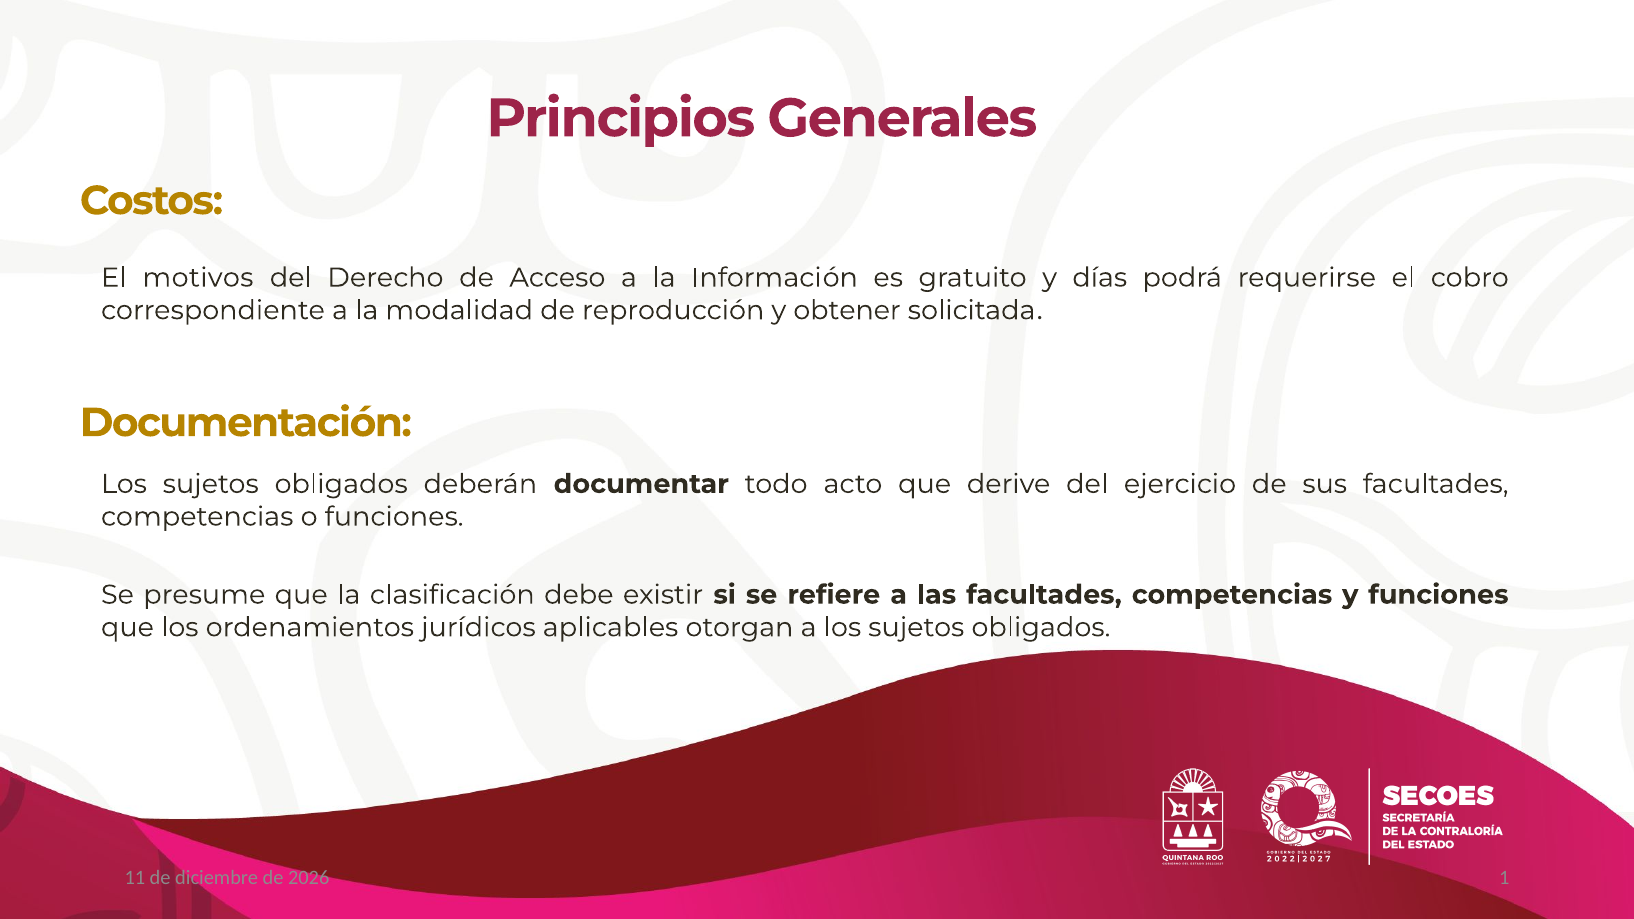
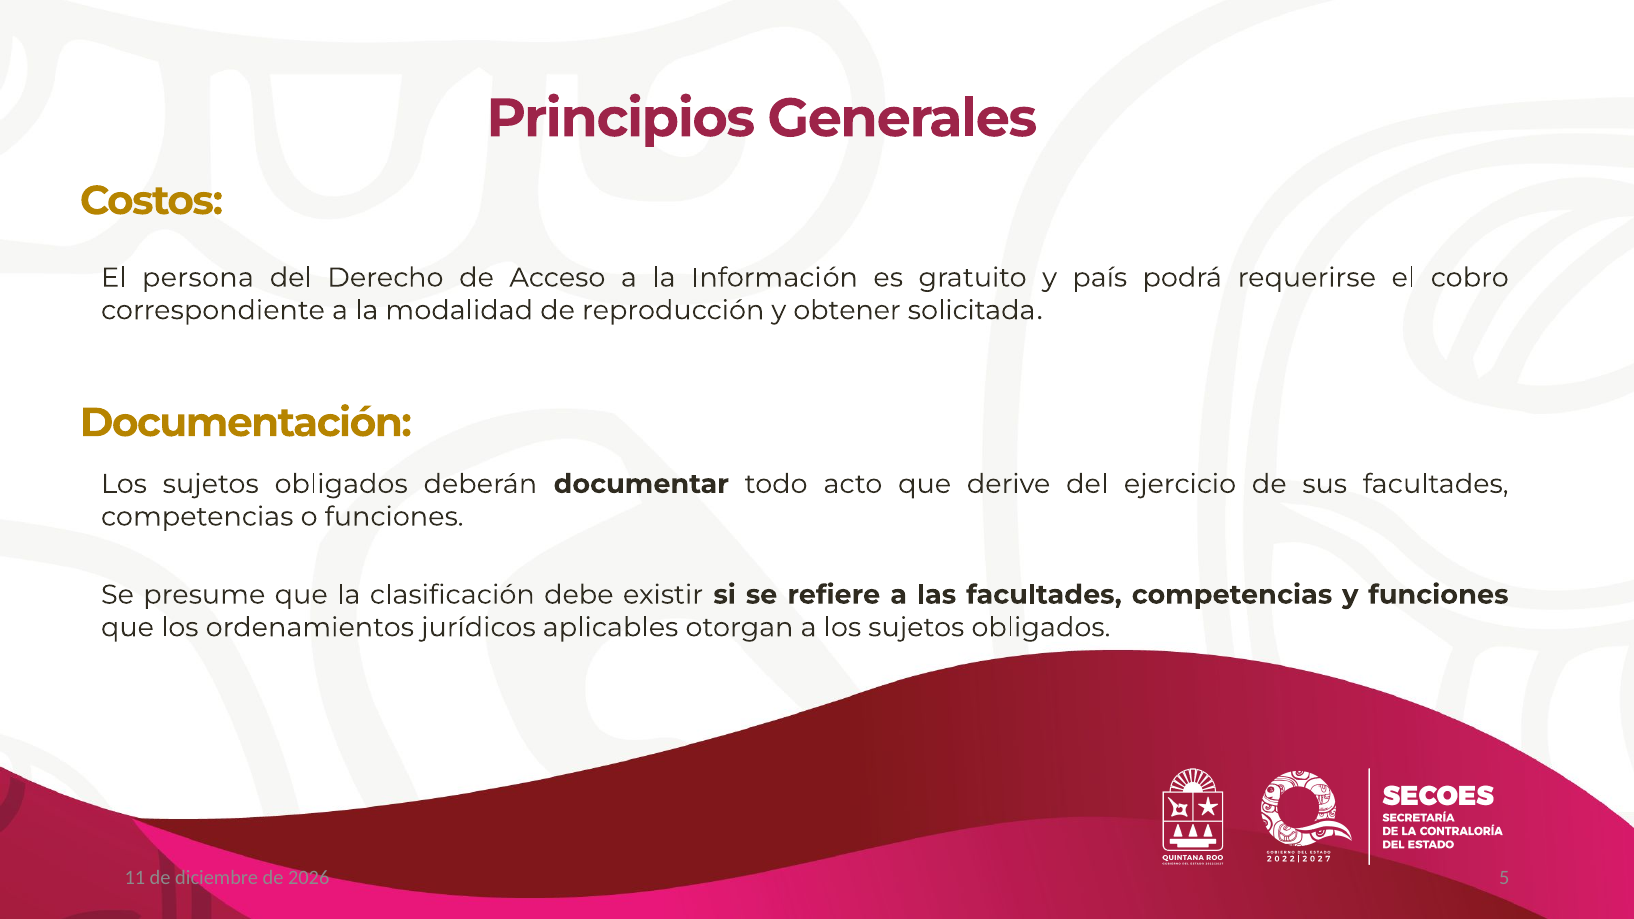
motivos: motivos -> persona (198, 278)
días: días -> país (1100, 278)
1: 1 -> 5 (1504, 878)
